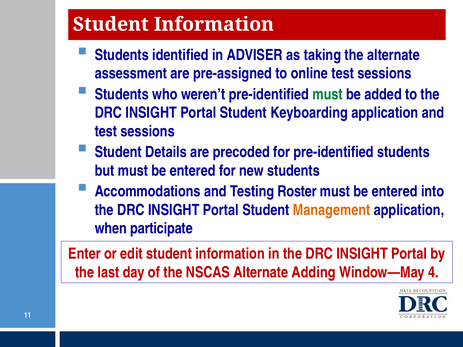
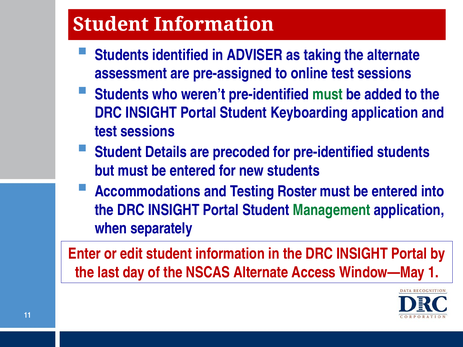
Management colour: orange -> green (332, 210)
participate: participate -> separately (161, 229)
Adding: Adding -> Access (314, 273)
4: 4 -> 1 (433, 273)
